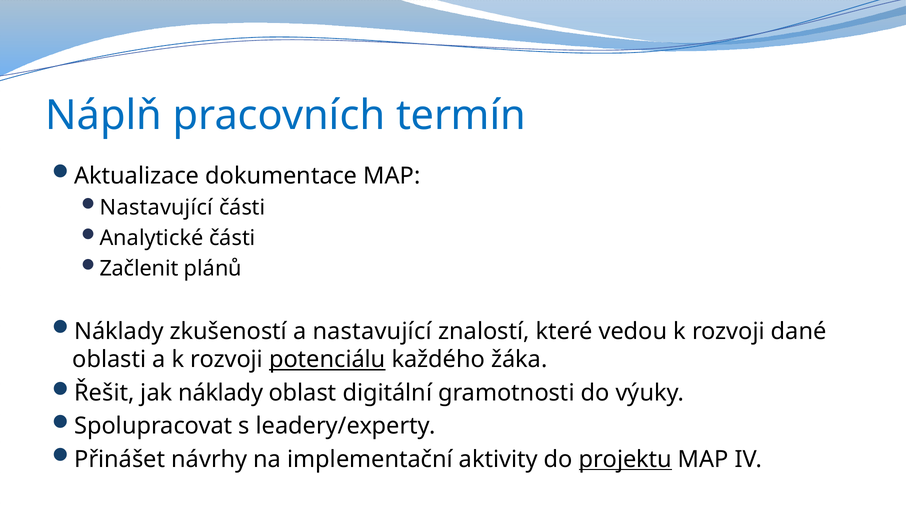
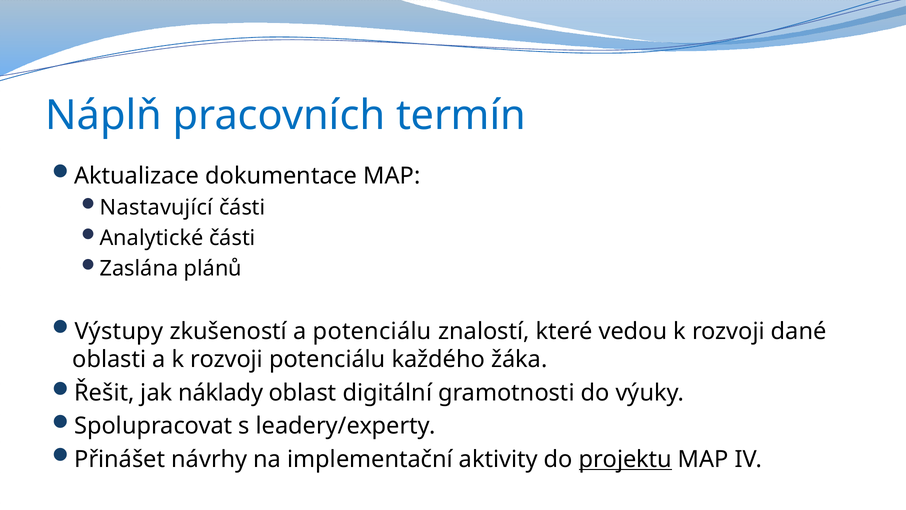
Začlenit: Začlenit -> Zaslána (139, 268)
Náklady: Náklady -> Výstupy (119, 331)
a nastavující: nastavující -> potenciálu (372, 331)
potenciálu underline: present -> none (327, 359)
